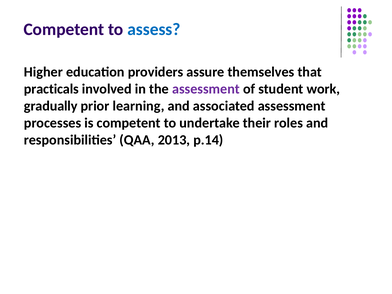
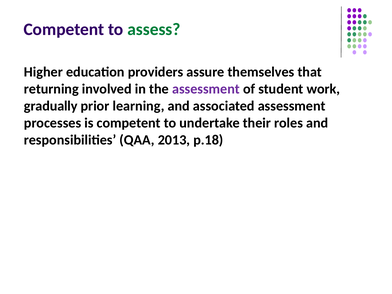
assess colour: blue -> green (154, 29)
practicals: practicals -> returning (51, 89)
p.14: p.14 -> p.18 (208, 140)
